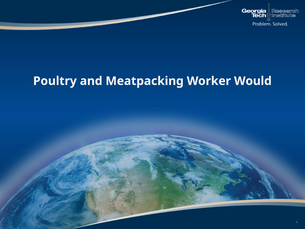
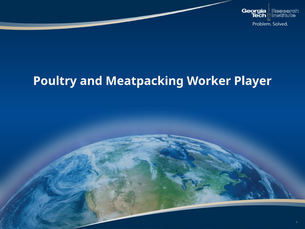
Would: Would -> Player (253, 81)
